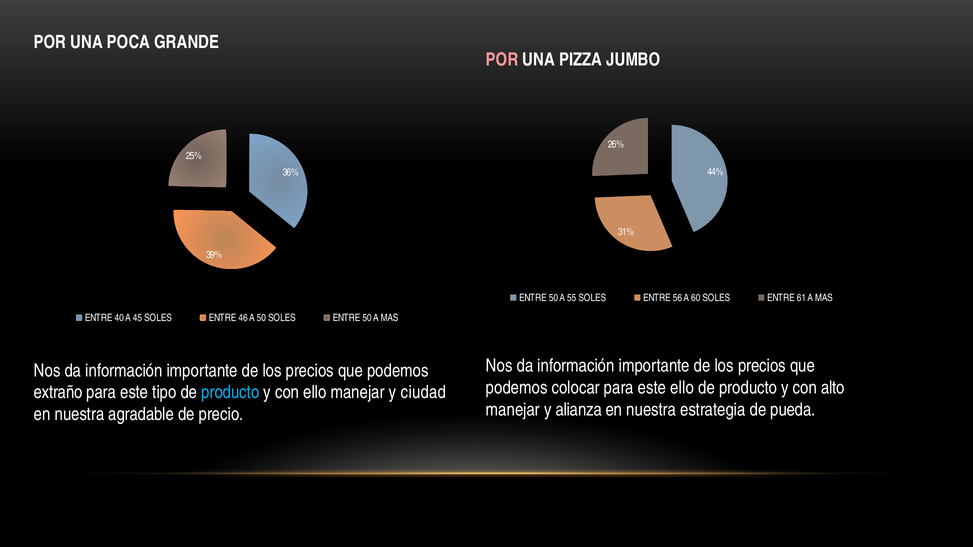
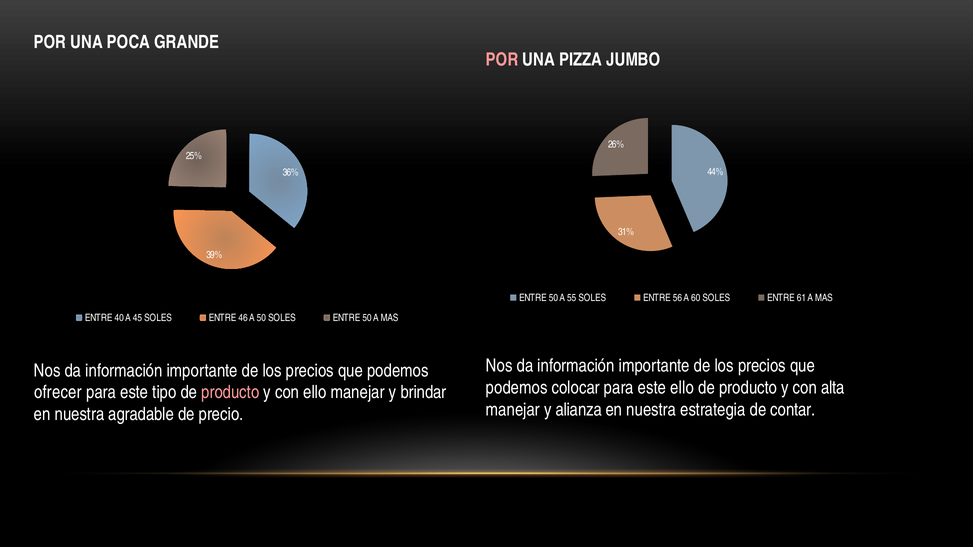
alto: alto -> alta (833, 388)
extraño: extraño -> ofrecer (58, 393)
producto colour: light blue -> pink (230, 393)
ciudad: ciudad -> brindar (423, 393)
pueda: pueda -> contar (793, 410)
